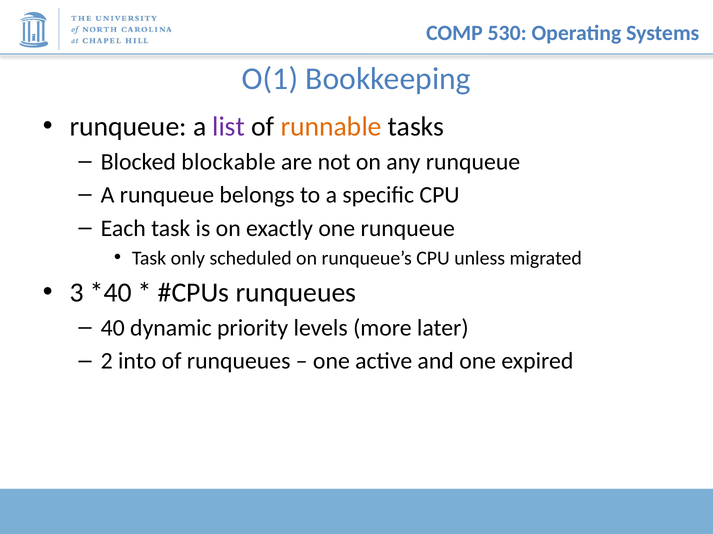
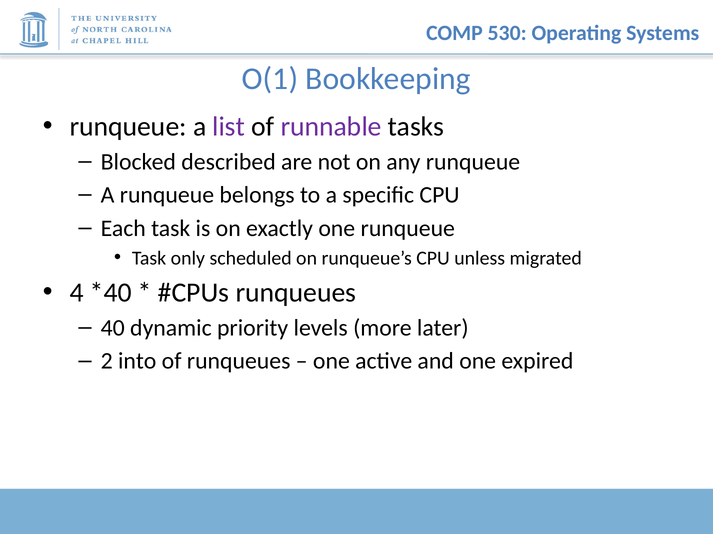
runnable colour: orange -> purple (331, 127)
blockable: blockable -> described (229, 162)
3: 3 -> 4 (77, 293)
